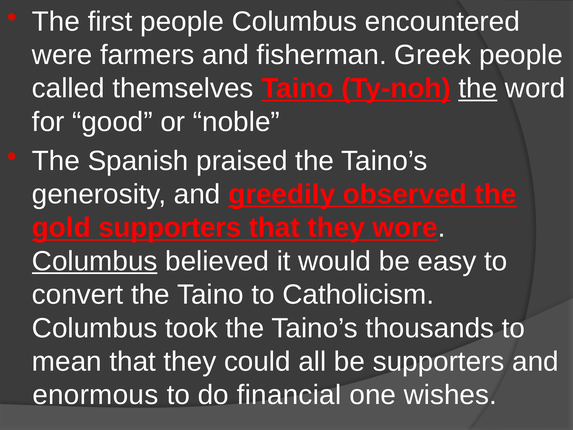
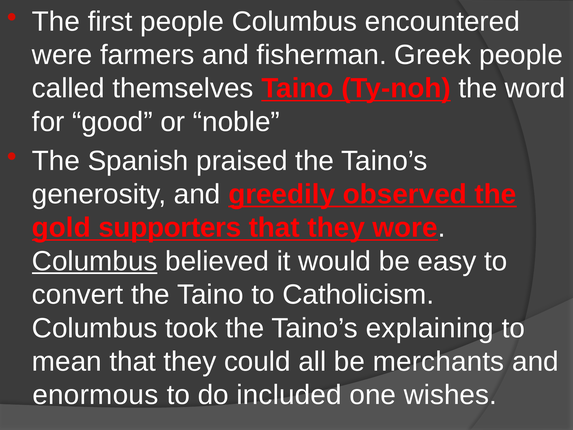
the underline: present -> none (478, 88)
thousands: thousands -> explaining (430, 328)
be supporters: supporters -> merchants (438, 361)
financial: financial -> included (289, 395)
